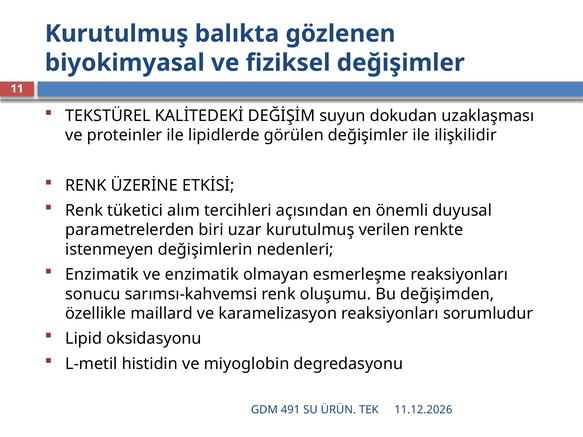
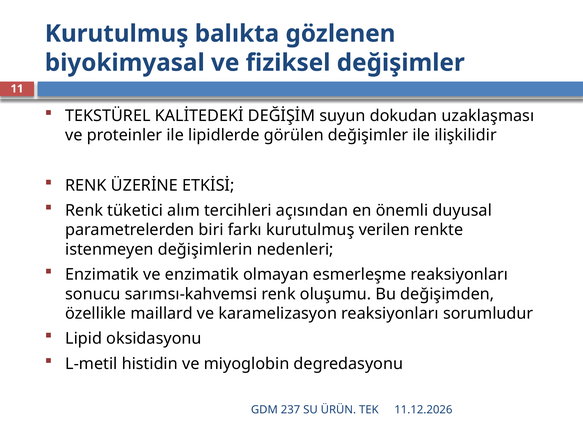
uzar: uzar -> farkı (245, 230)
491: 491 -> 237 (291, 410)
